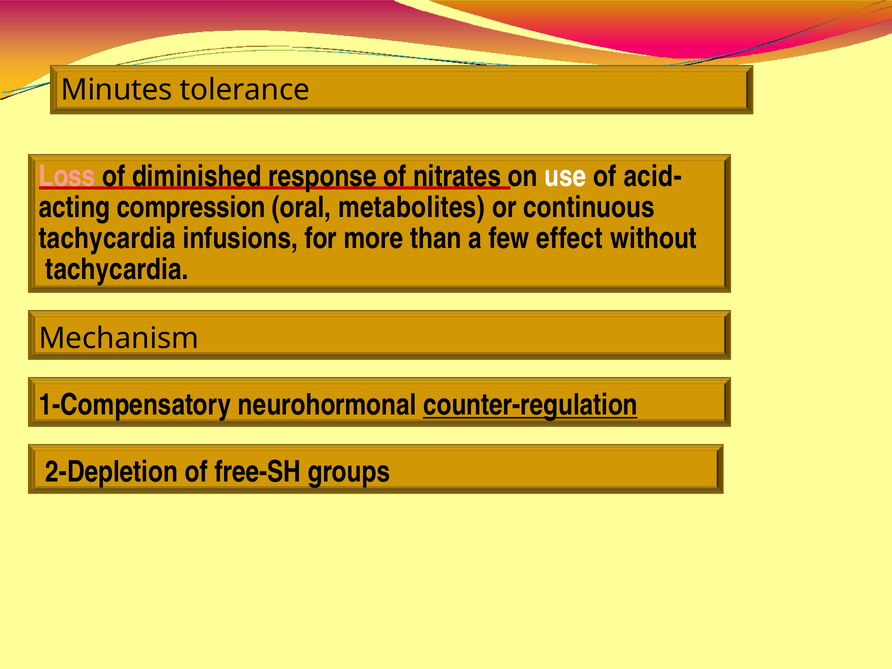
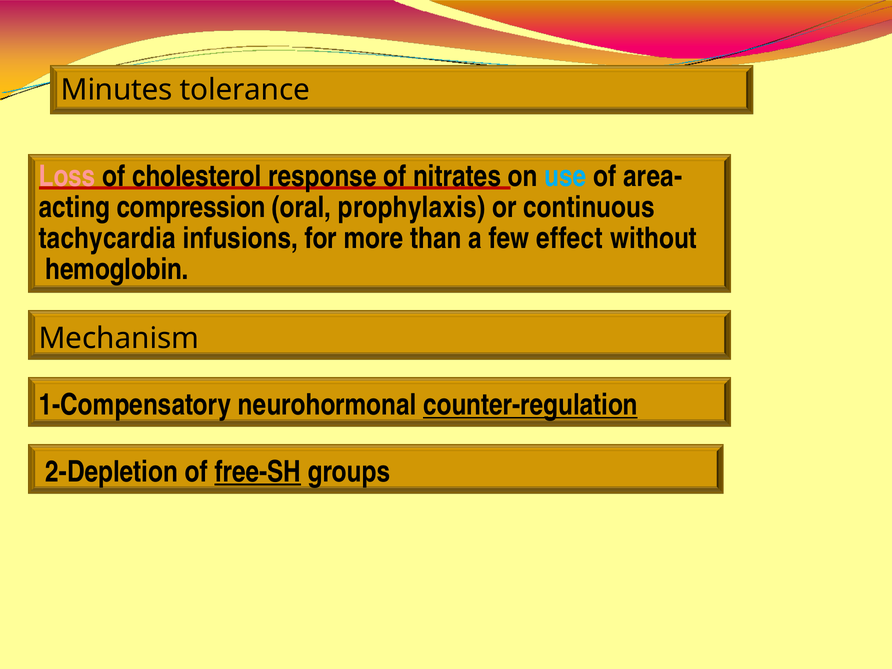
diminished: diminished -> cholesterol (197, 176)
use colour: white -> light blue (565, 176)
acid-: acid- -> area- (653, 176)
metabolites: metabolites -> prophylaxis (412, 207)
tachycardia: tachycardia -> hemoglobin (117, 270)
free-SH underline: none -> present (258, 472)
